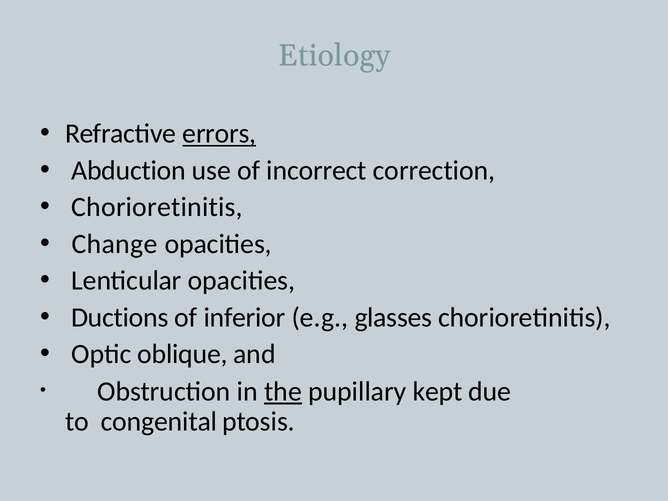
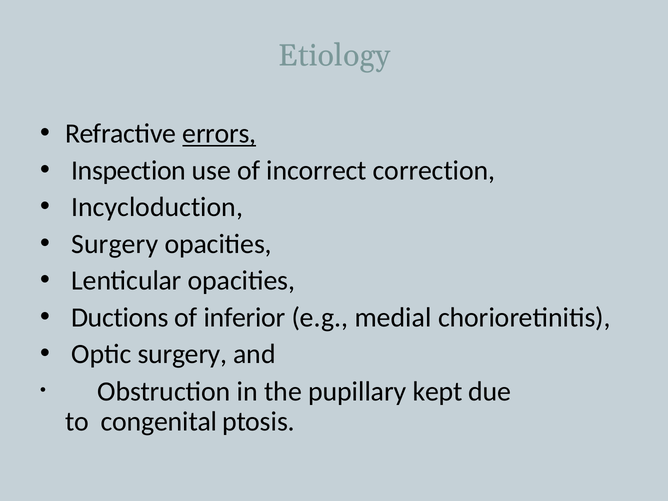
Abduction: Abduction -> Inspection (129, 171)
Chorioretinitis: Chorioretinitis -> Incycloduction (157, 207)
Change: Change -> Surgery (115, 244)
glasses: glasses -> medial (393, 318)
Optic oblique: oblique -> surgery (182, 354)
the underline: present -> none (283, 391)
